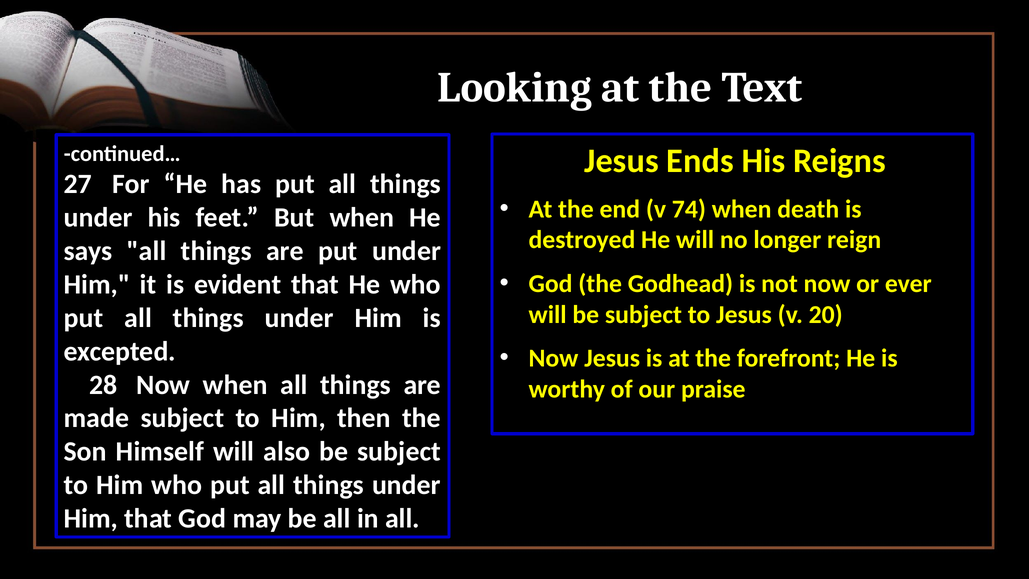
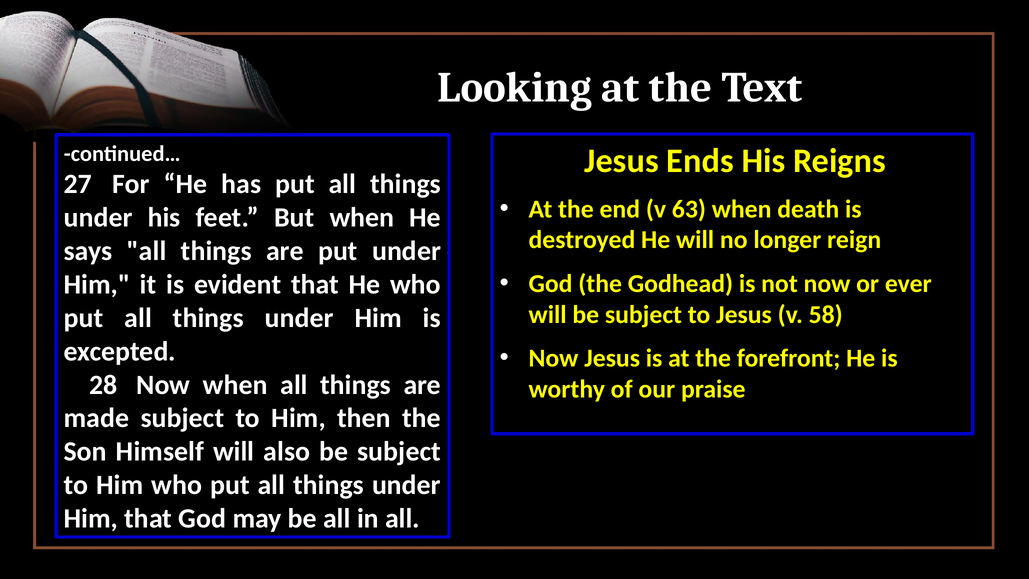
74: 74 -> 63 (689, 209)
20: 20 -> 58 (826, 315)
